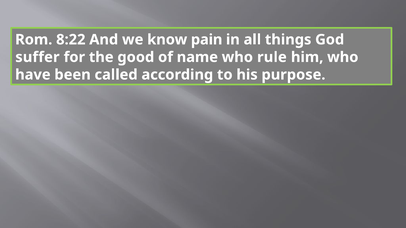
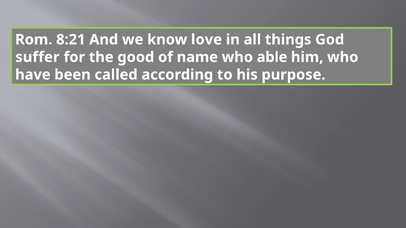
8:22: 8:22 -> 8:21 (71, 40)
pain: pain -> love (207, 40)
rule: rule -> able (272, 57)
